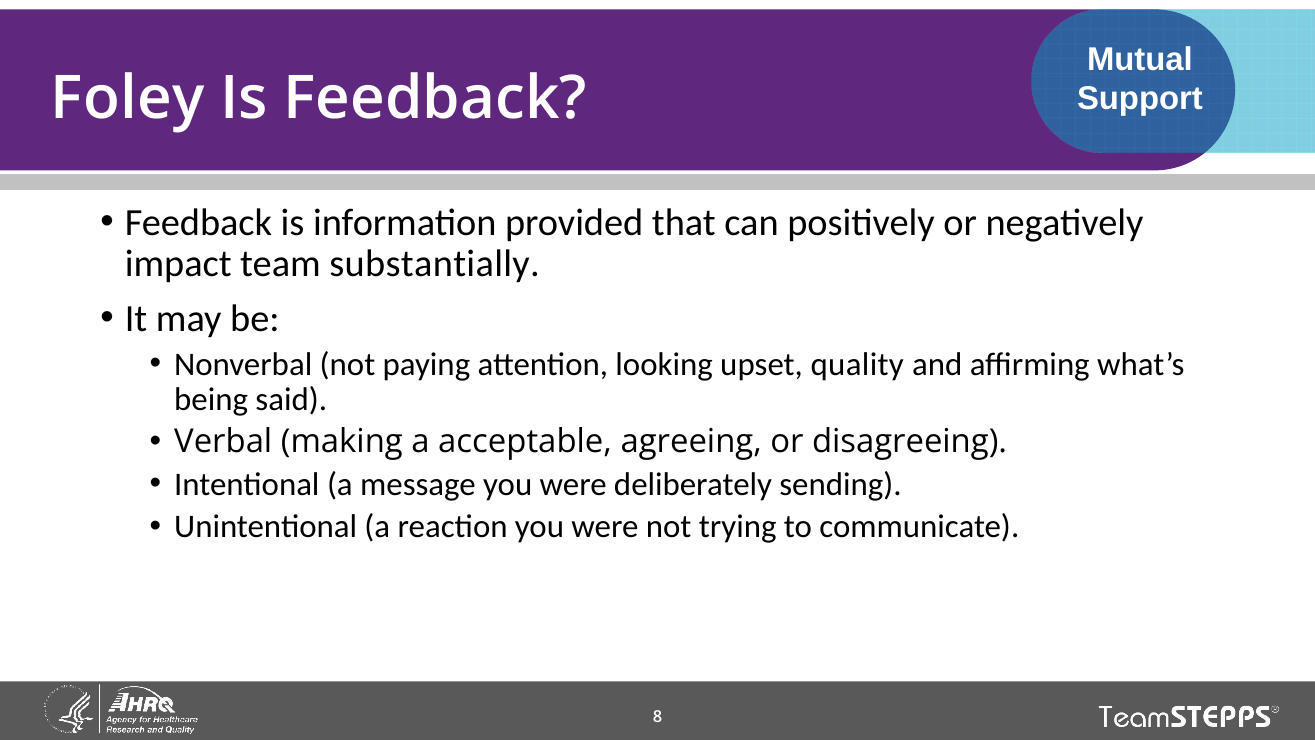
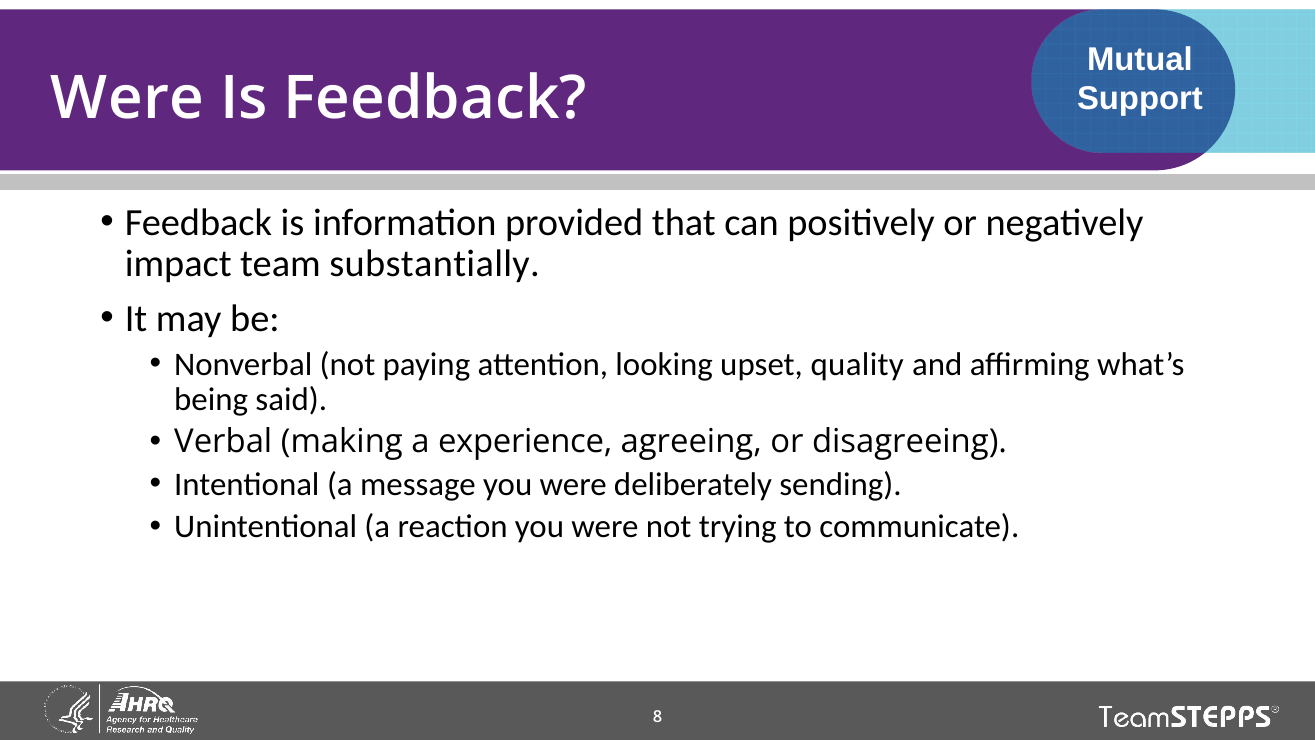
Foley: Foley -> Were (128, 99)
acceptable: acceptable -> experience (525, 442)
